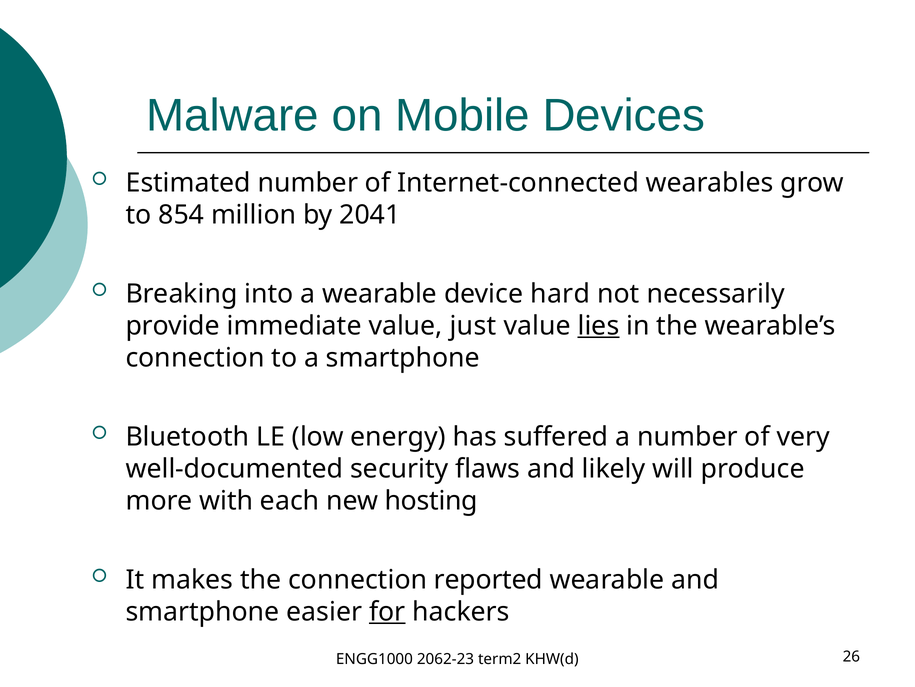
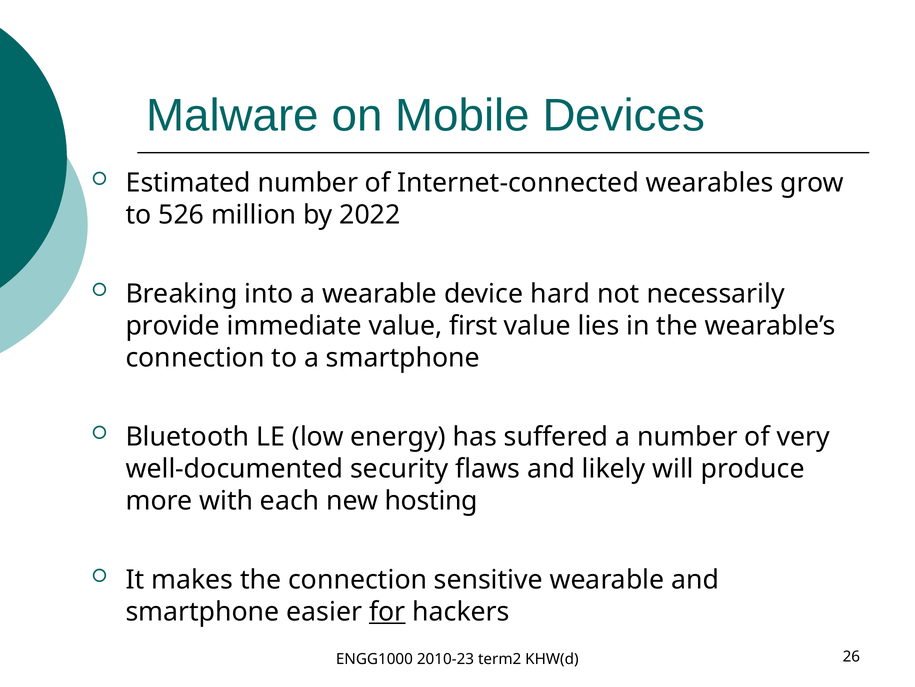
854: 854 -> 526 (181, 215)
2041: 2041 -> 2022 (370, 215)
just: just -> first (473, 325)
lies underline: present -> none (598, 325)
reported: reported -> sensitive (488, 579)
2062-23: 2062-23 -> 2010-23 (445, 658)
